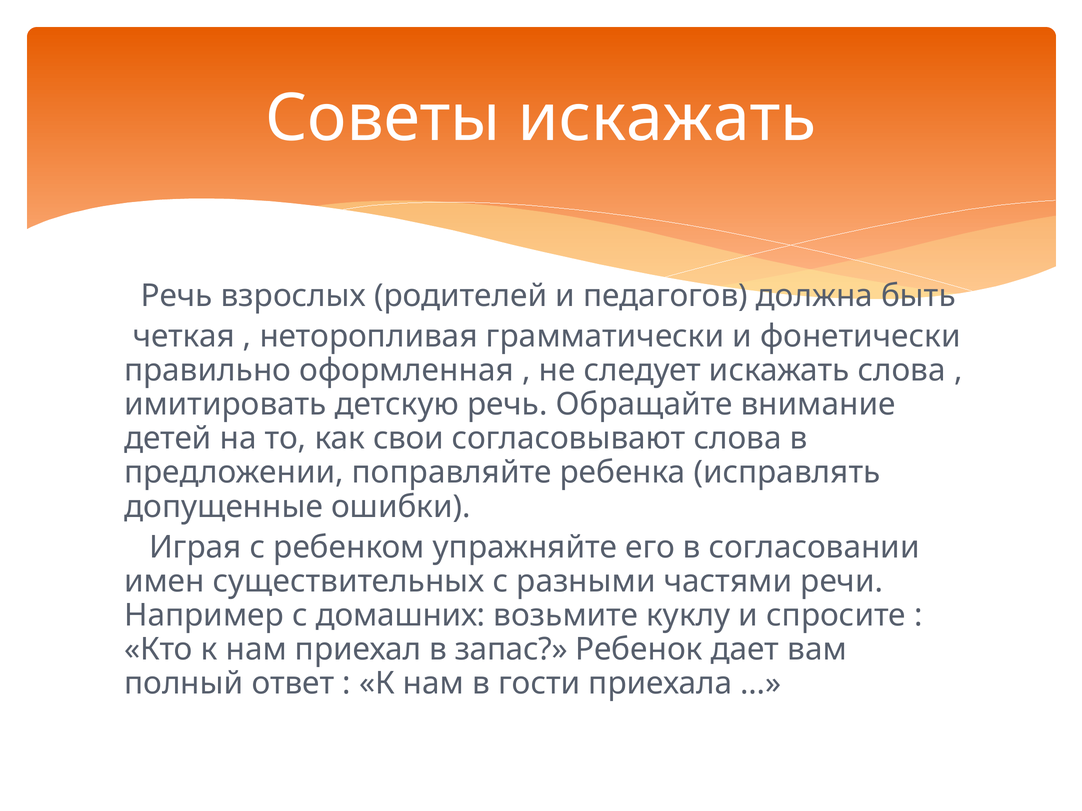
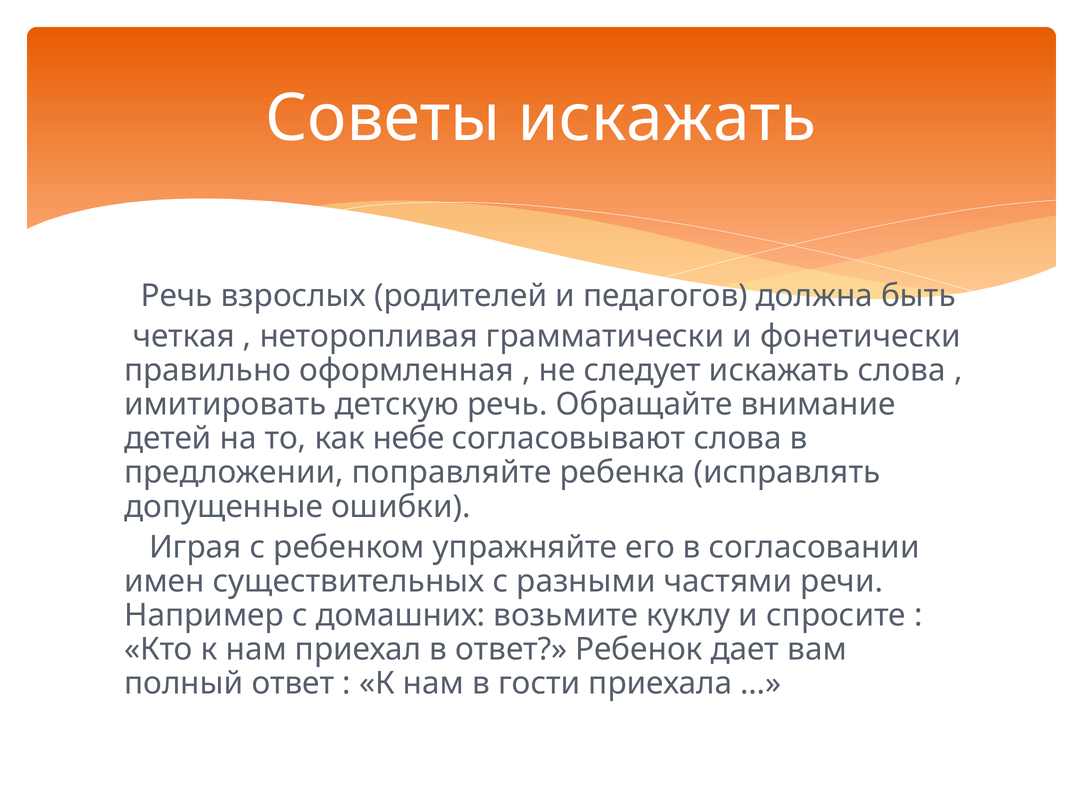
свои: свои -> небе (409, 439)
в запас: запас -> ответ (511, 650)
